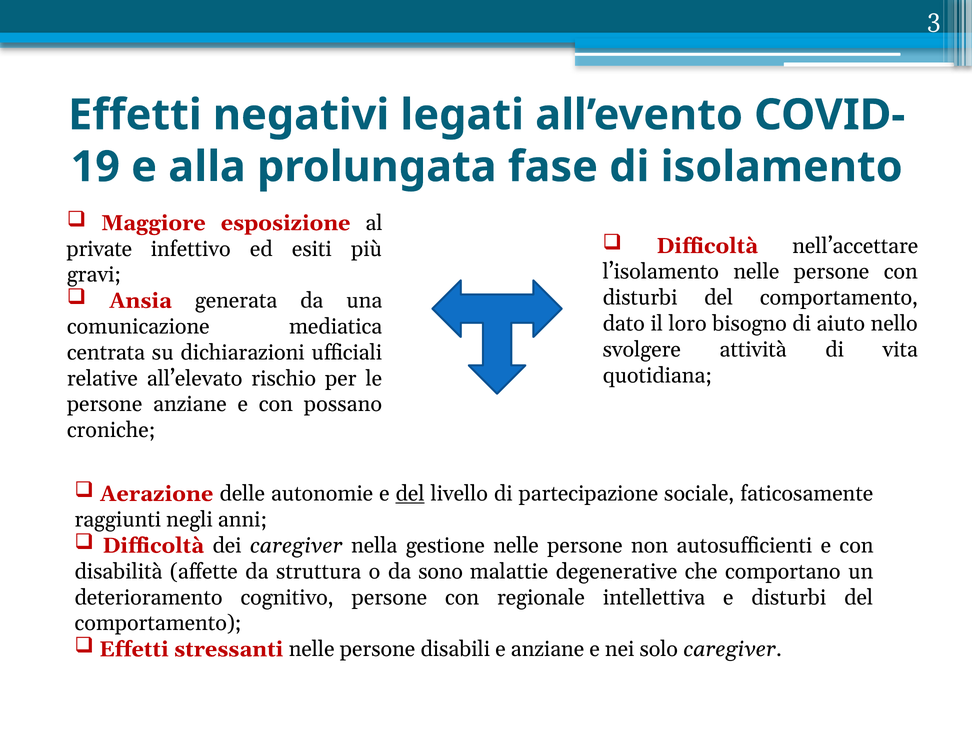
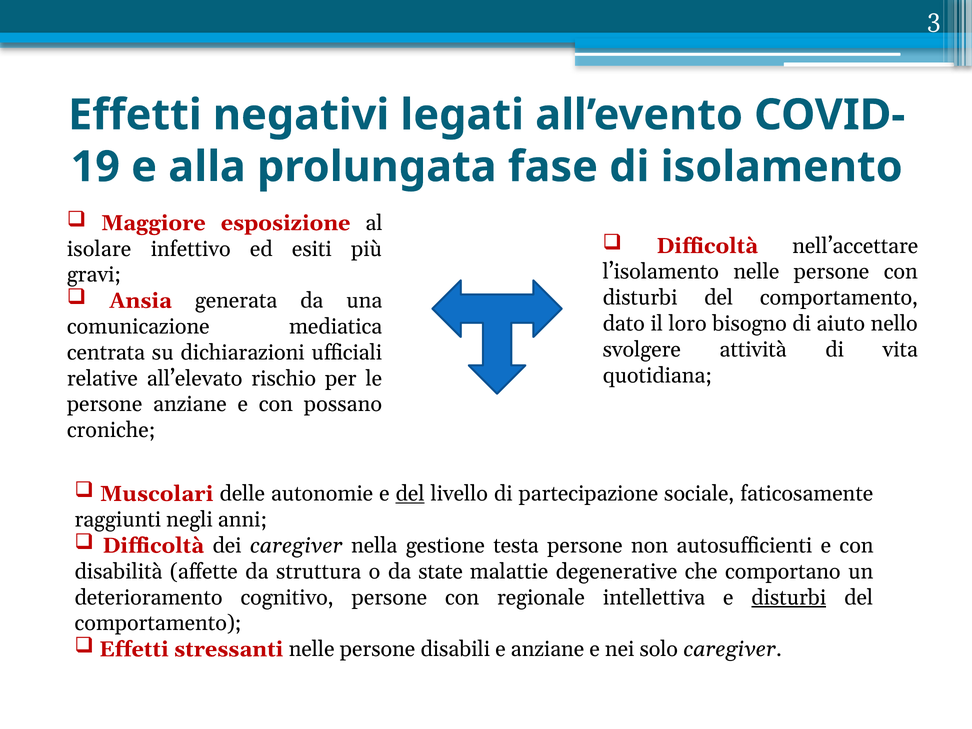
private: private -> isolare (99, 249)
Aerazione: Aerazione -> Muscolari (157, 494)
gestione nelle: nelle -> testa (516, 546)
sono: sono -> state (441, 572)
disturbi underline: none -> present (789, 597)
